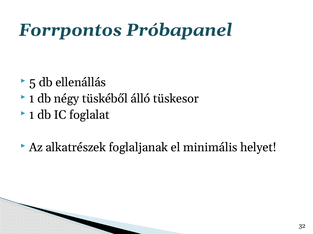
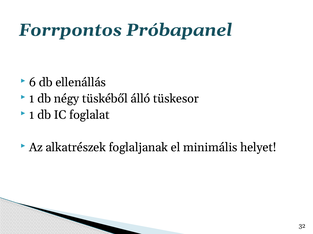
5: 5 -> 6 (33, 83)
